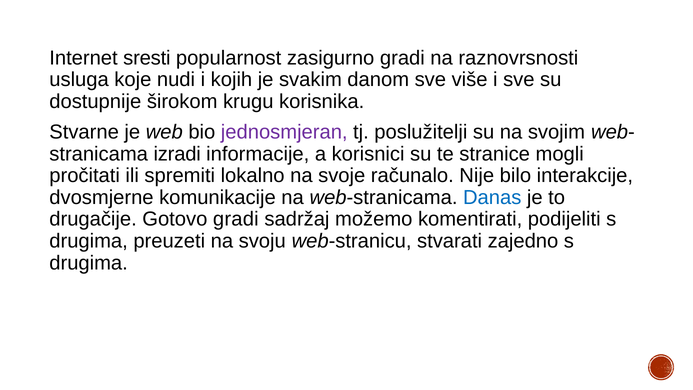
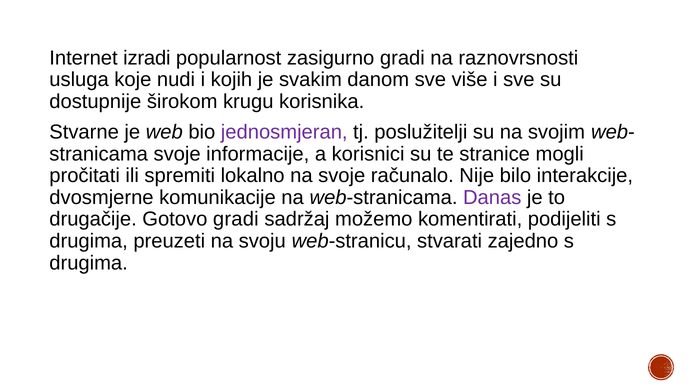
sresti: sresti -> izradi (147, 58)
izradi: izradi -> svoje (177, 154)
Danas colour: blue -> purple (492, 197)
